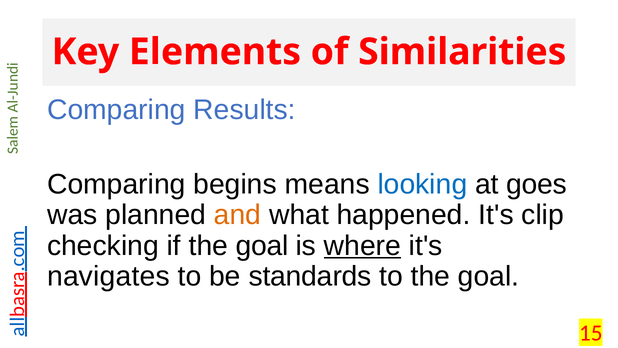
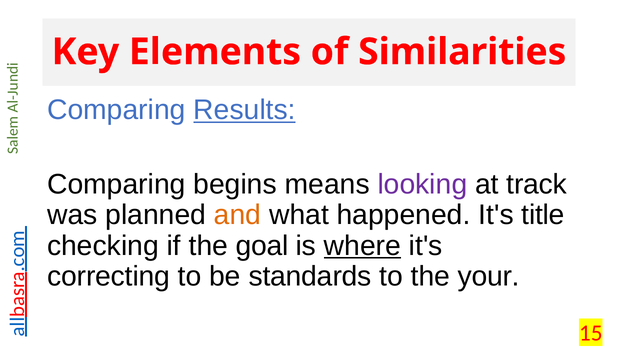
Results underline: none -> present (245, 110)
looking colour: blue -> purple (422, 184)
goes: goes -> track (537, 184)
clip: clip -> title (543, 215)
navigates: navigates -> correcting (109, 276)
to the goal: goal -> your (489, 276)
